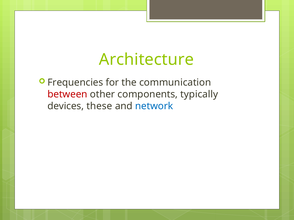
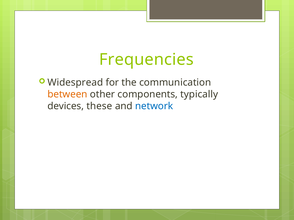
Architecture: Architecture -> Frequencies (146, 60)
Frequencies: Frequencies -> Widespread (75, 83)
between colour: red -> orange (67, 95)
